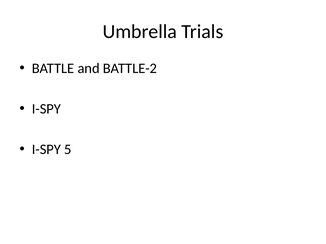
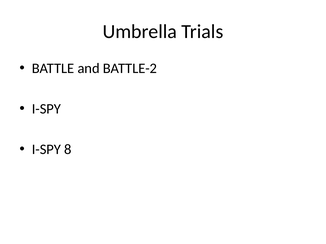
5: 5 -> 8 (68, 150)
